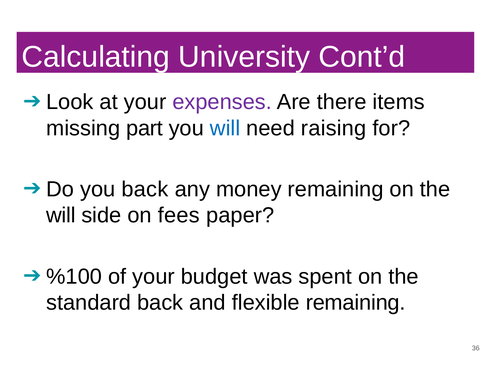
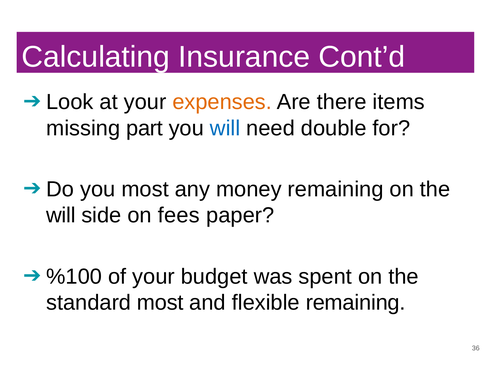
University: University -> Insurance (244, 57)
expenses colour: purple -> orange (222, 102)
raising: raising -> double (334, 128)
you back: back -> most (145, 189)
standard back: back -> most (160, 303)
